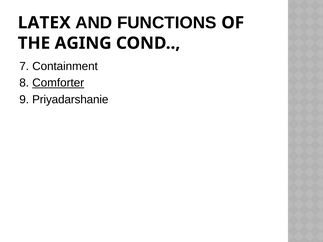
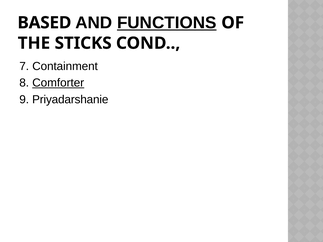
LATEX: LATEX -> BASED (44, 23)
FUNCTIONS underline: none -> present (167, 23)
AGING: AGING -> STICKS (83, 43)
